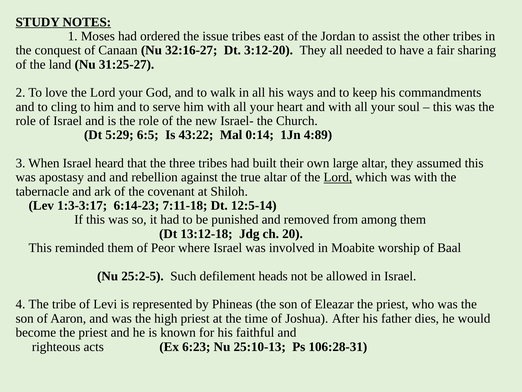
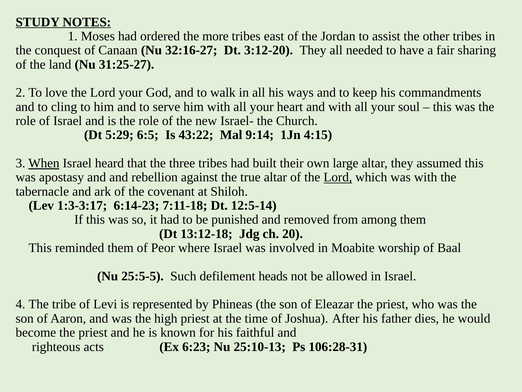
issue: issue -> more (215, 36)
0:14: 0:14 -> 9:14 (260, 135)
4:89: 4:89 -> 4:15 (318, 135)
When underline: none -> present (44, 163)
25:2-5: 25:2-5 -> 25:5-5 (143, 276)
